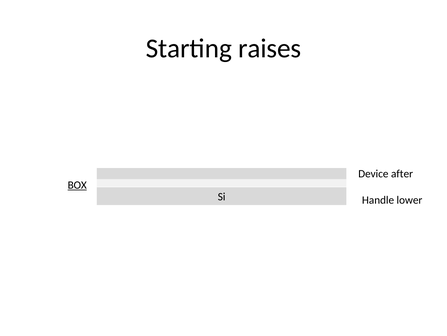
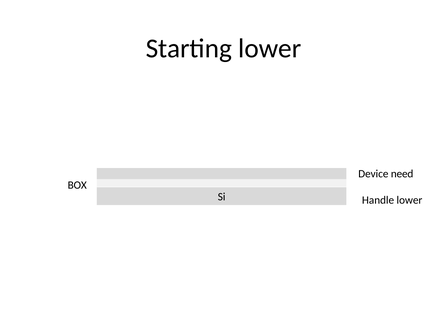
Starting raises: raises -> lower (270, 48)
after: after -> need (402, 174)
BOX underline: present -> none (77, 185)
